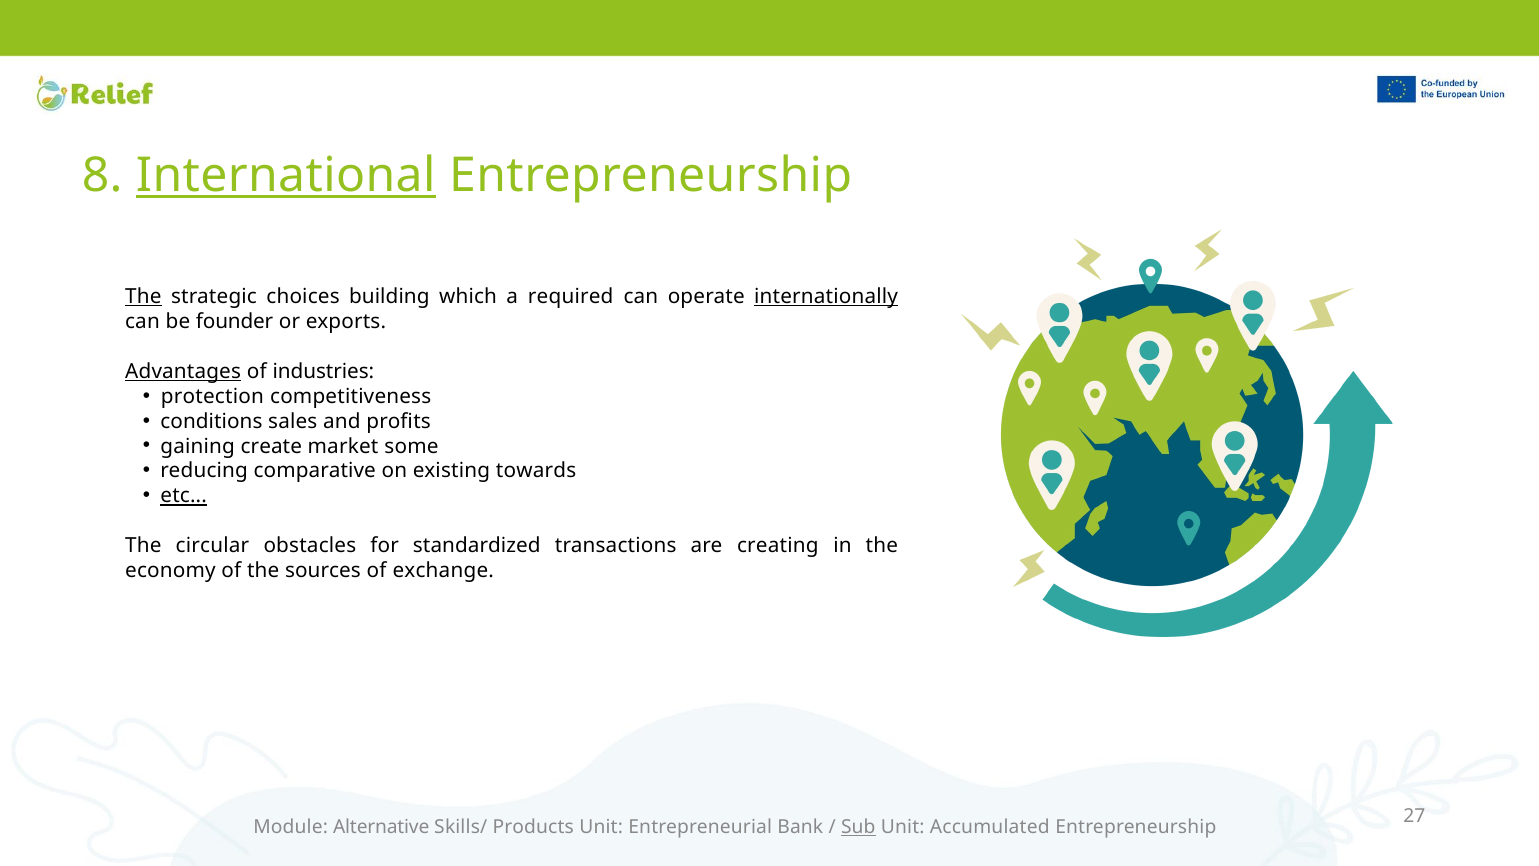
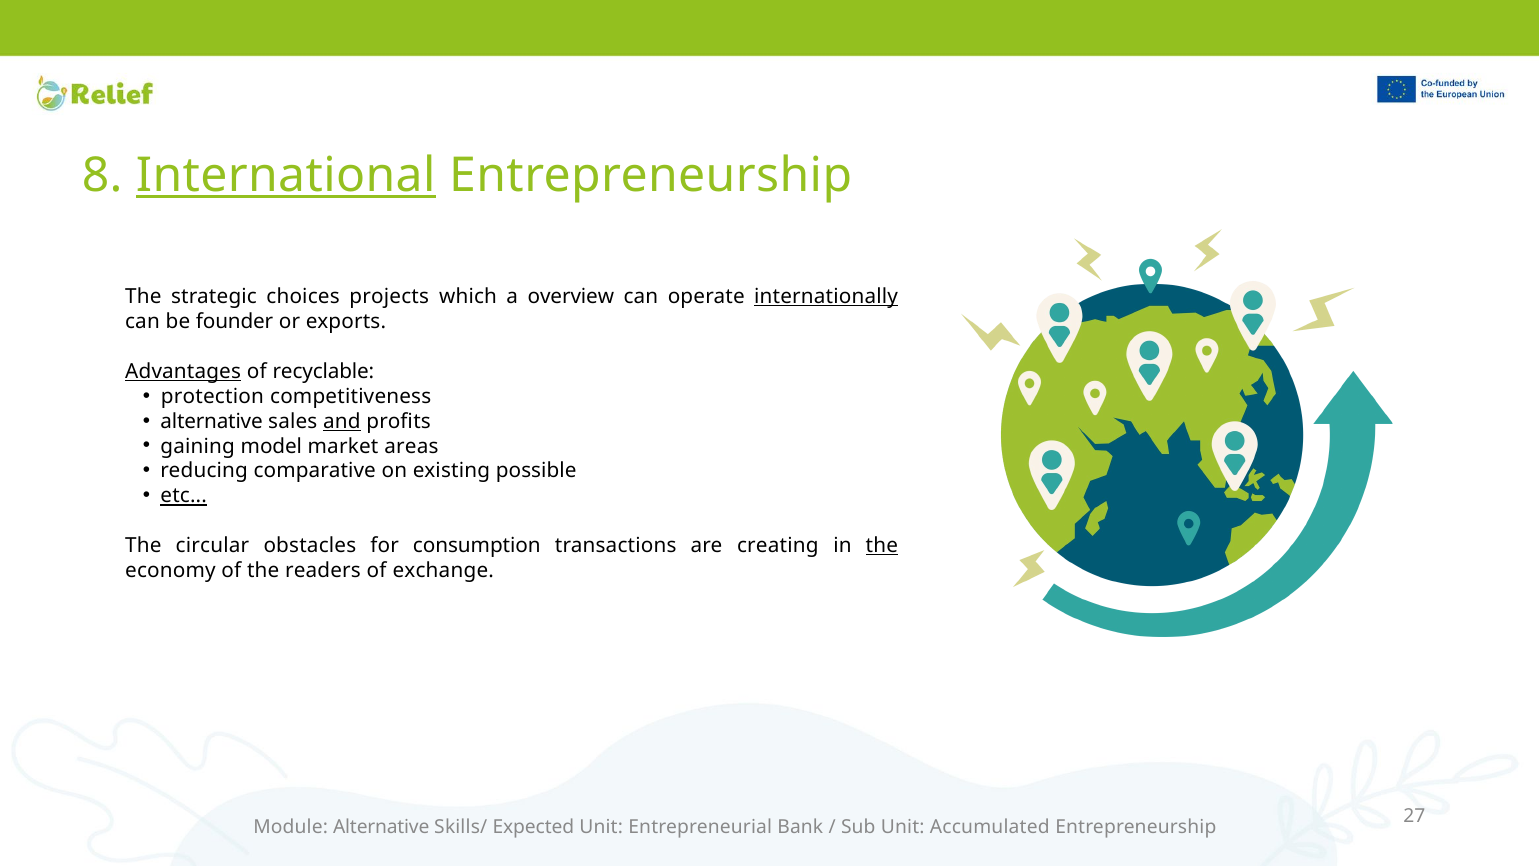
The underline: present -> none (143, 297)
building: building -> projects (389, 297)
required: required -> overview (571, 297)
industries: industries -> recyclable (323, 371)
conditions: conditions -> alternative (212, 421)
and underline: none -> present (342, 421)
create: create -> model (271, 446)
some: some -> areas (411, 446)
towards: towards -> possible (536, 471)
standardized: standardized -> consumption (477, 546)
the underline: none -> present (882, 546)
sources: sources -> readers (323, 570)
Products: Products -> Expected (533, 827)
Sub underline: present -> none (858, 827)
